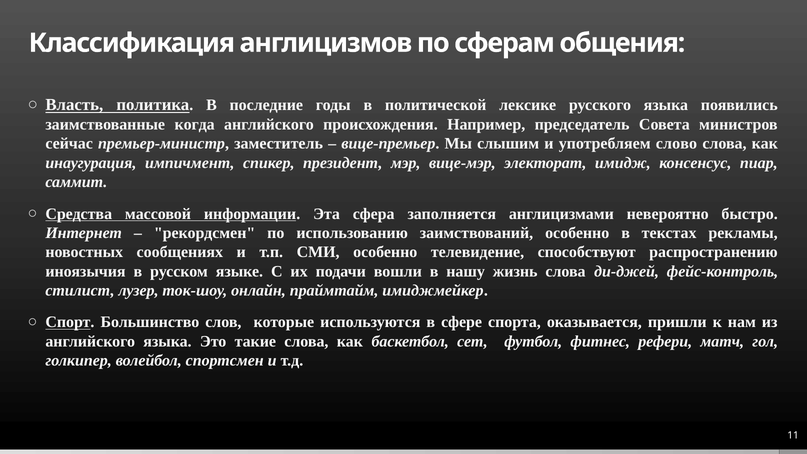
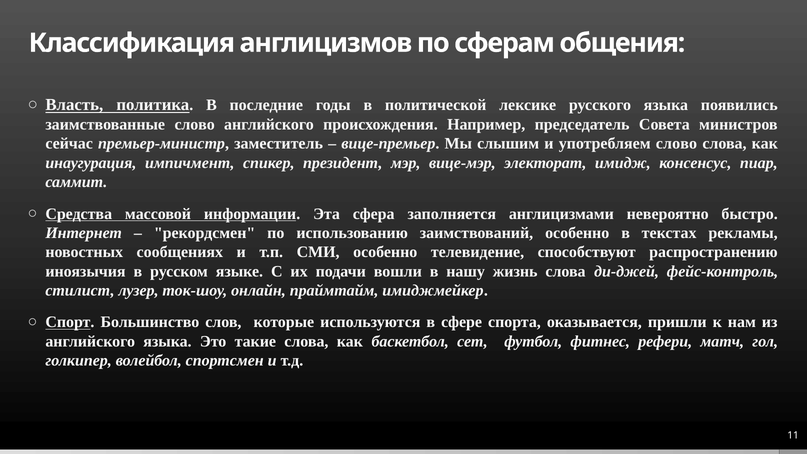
заимствованные когда: когда -> слово (195, 125)
